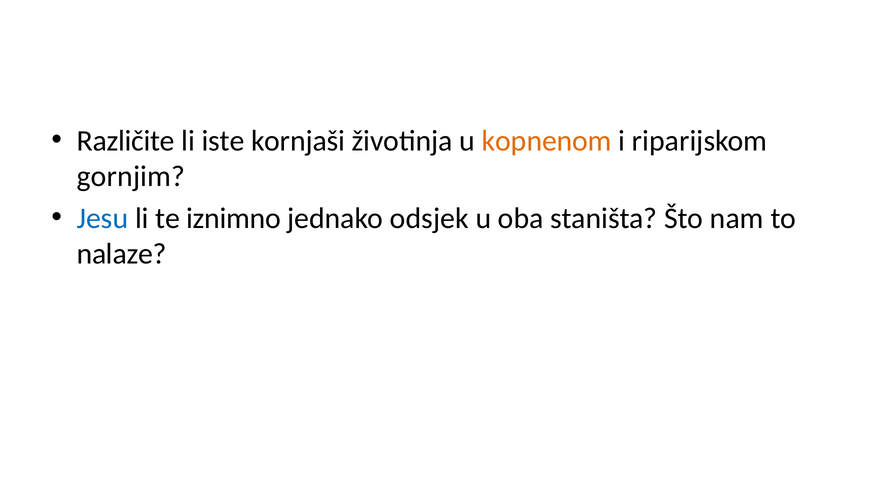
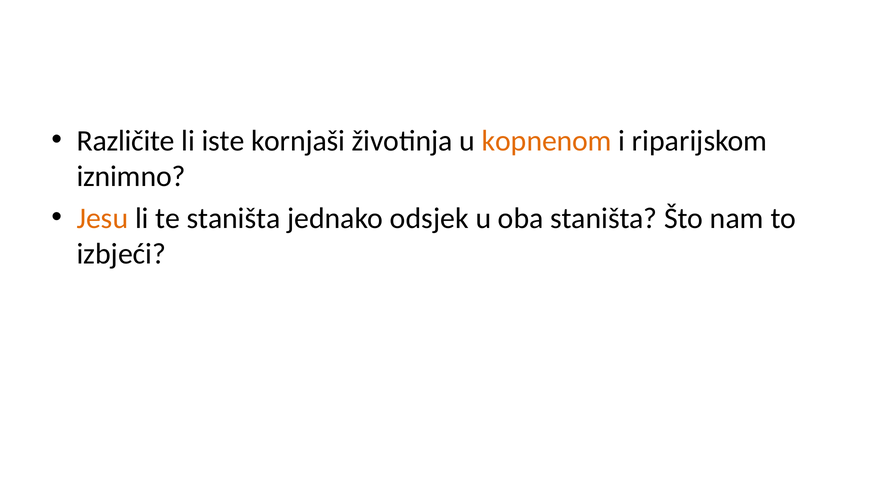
gornjim: gornjim -> iznimno (131, 177)
Jesu colour: blue -> orange (102, 218)
te iznimno: iznimno -> staništa (234, 218)
nalaze: nalaze -> izbjeći (121, 254)
